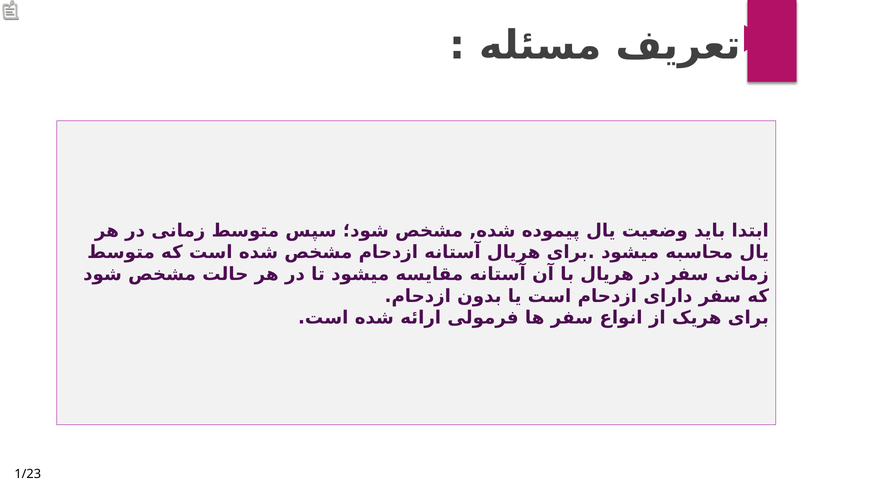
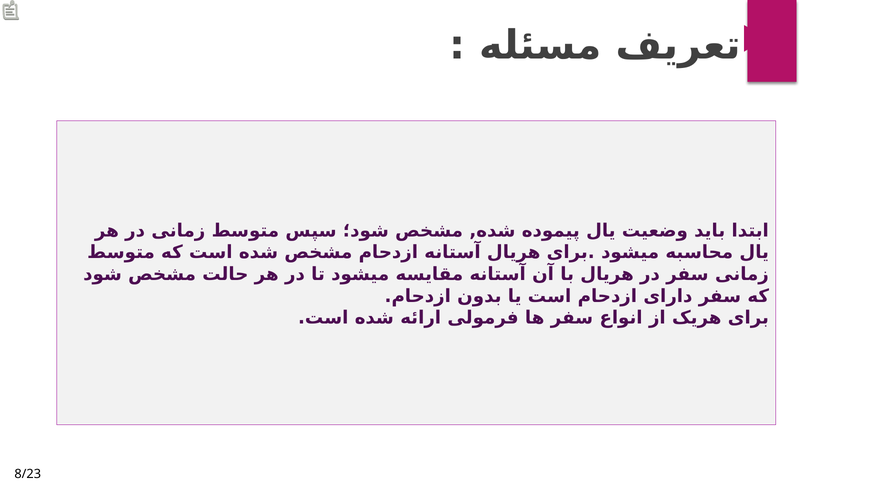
1/23: 1/23 -> 8/23 (28, 474)
